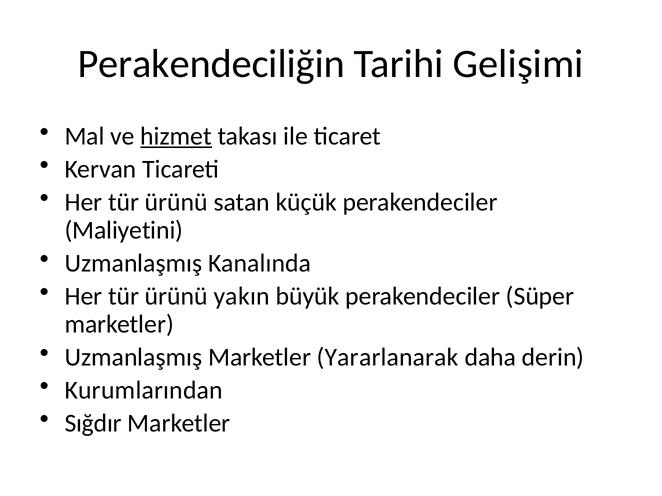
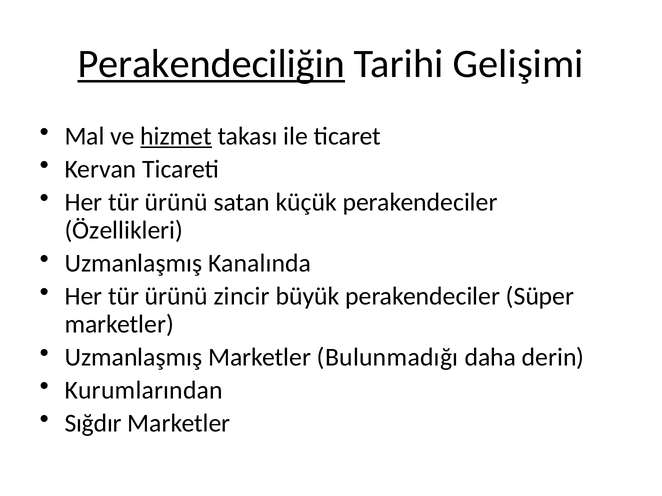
Perakendeciliğin underline: none -> present (211, 64)
Maliyetini: Maliyetini -> Özellikleri (124, 230)
yakın: yakın -> zincir (242, 297)
Yararlanarak: Yararlanarak -> Bulunmadığı (388, 358)
